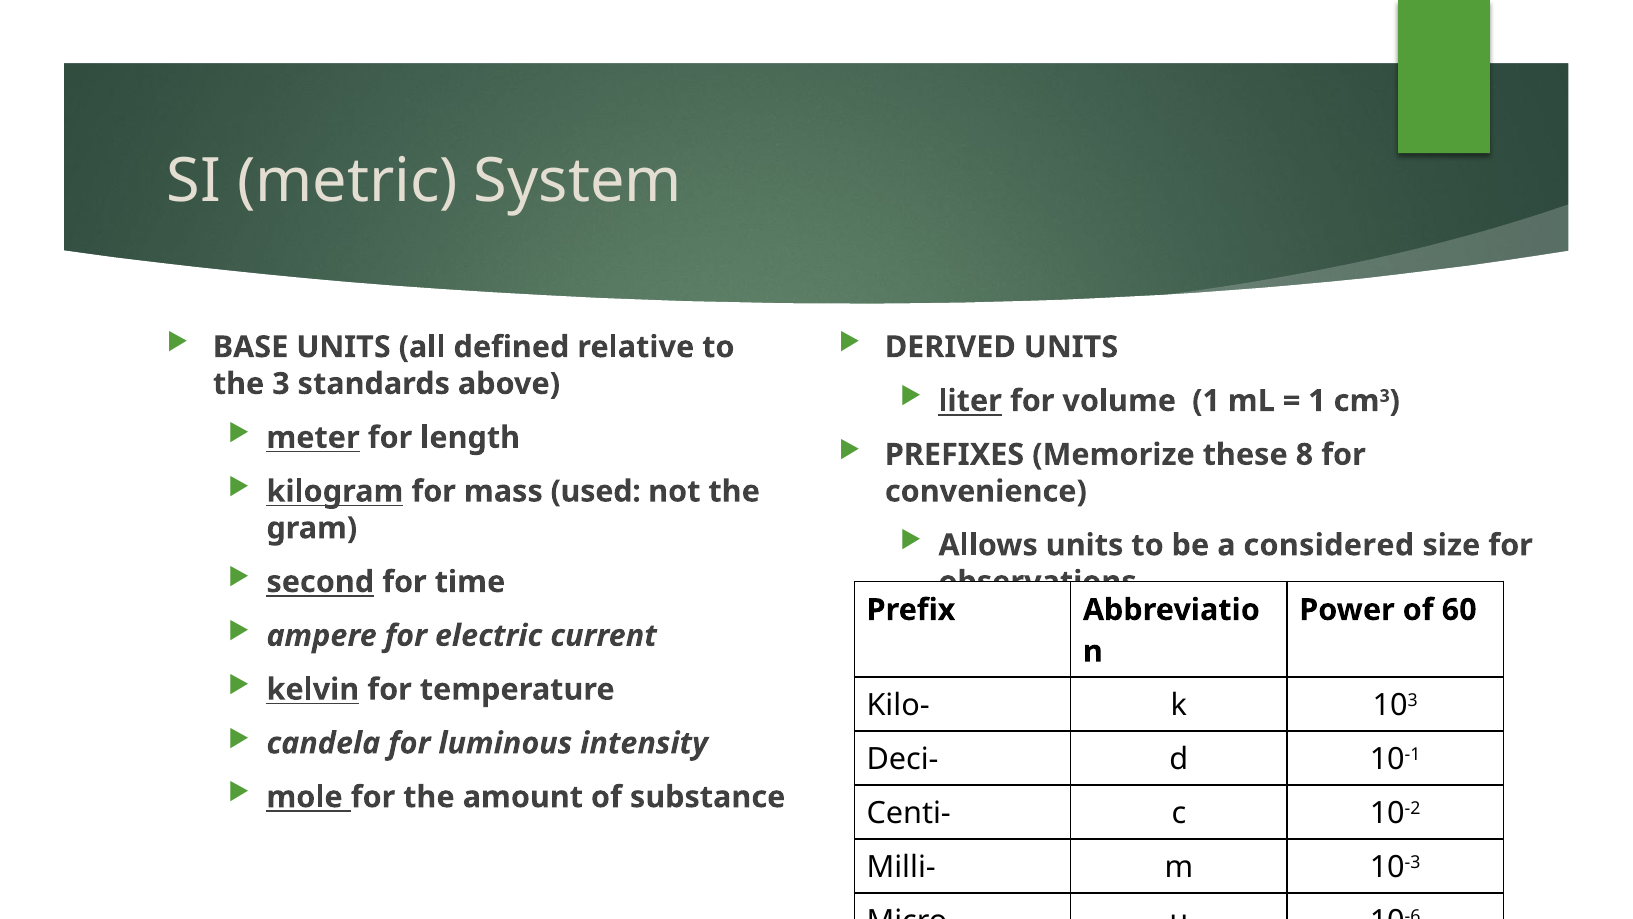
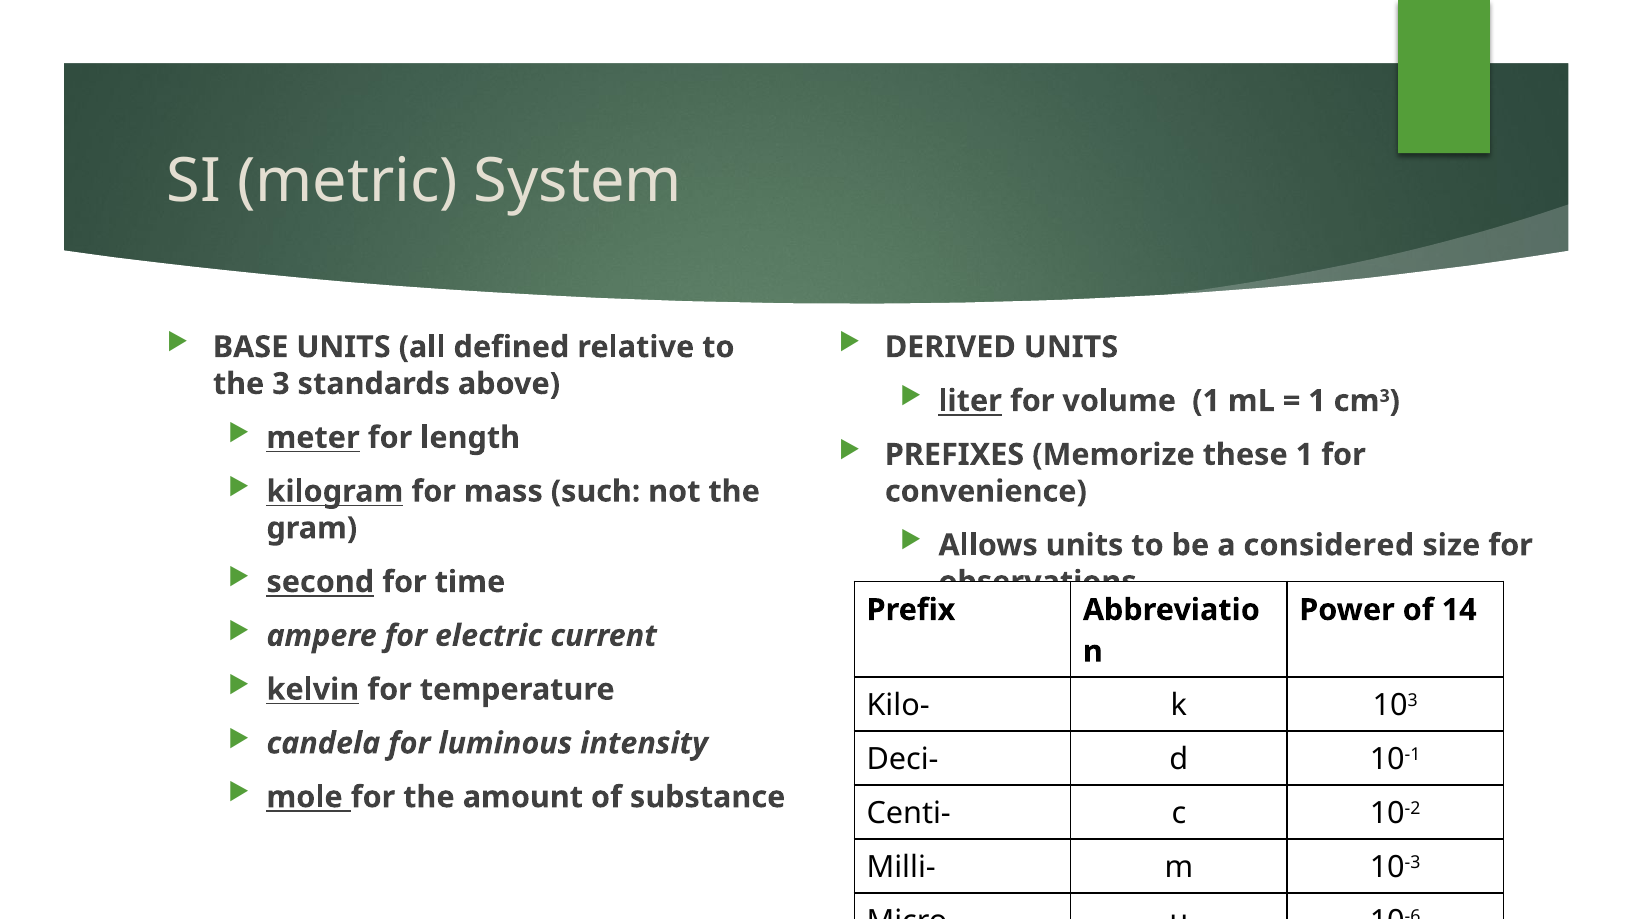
these 8: 8 -> 1 (1304, 454)
used: used -> such (596, 491)
60: 60 -> 14 (1459, 610)
